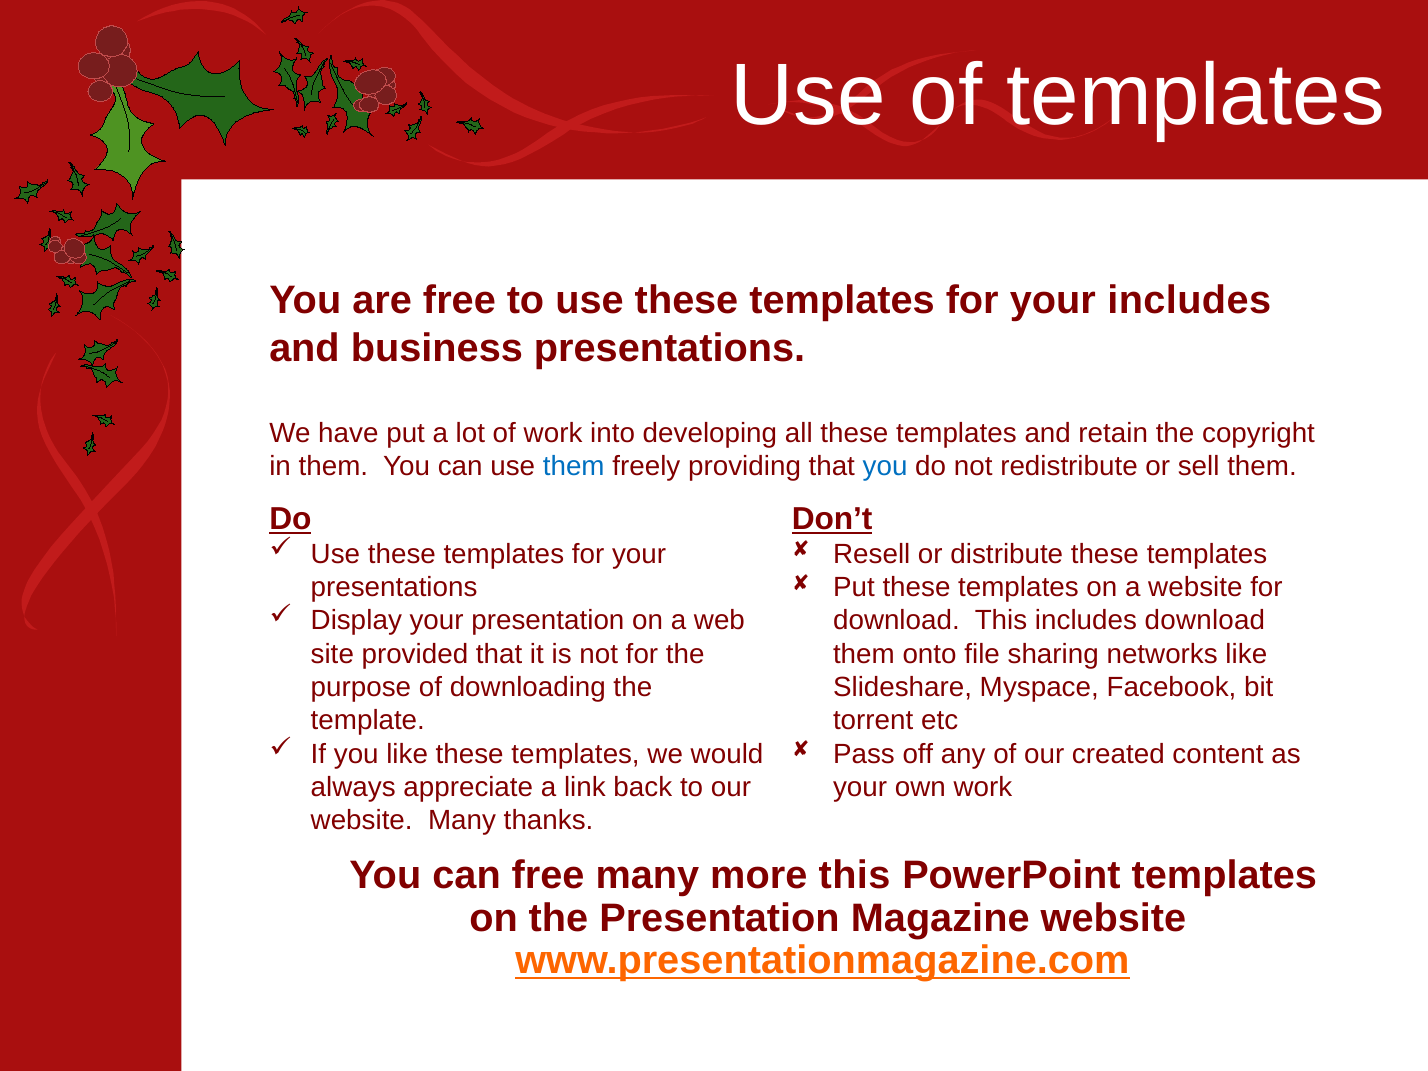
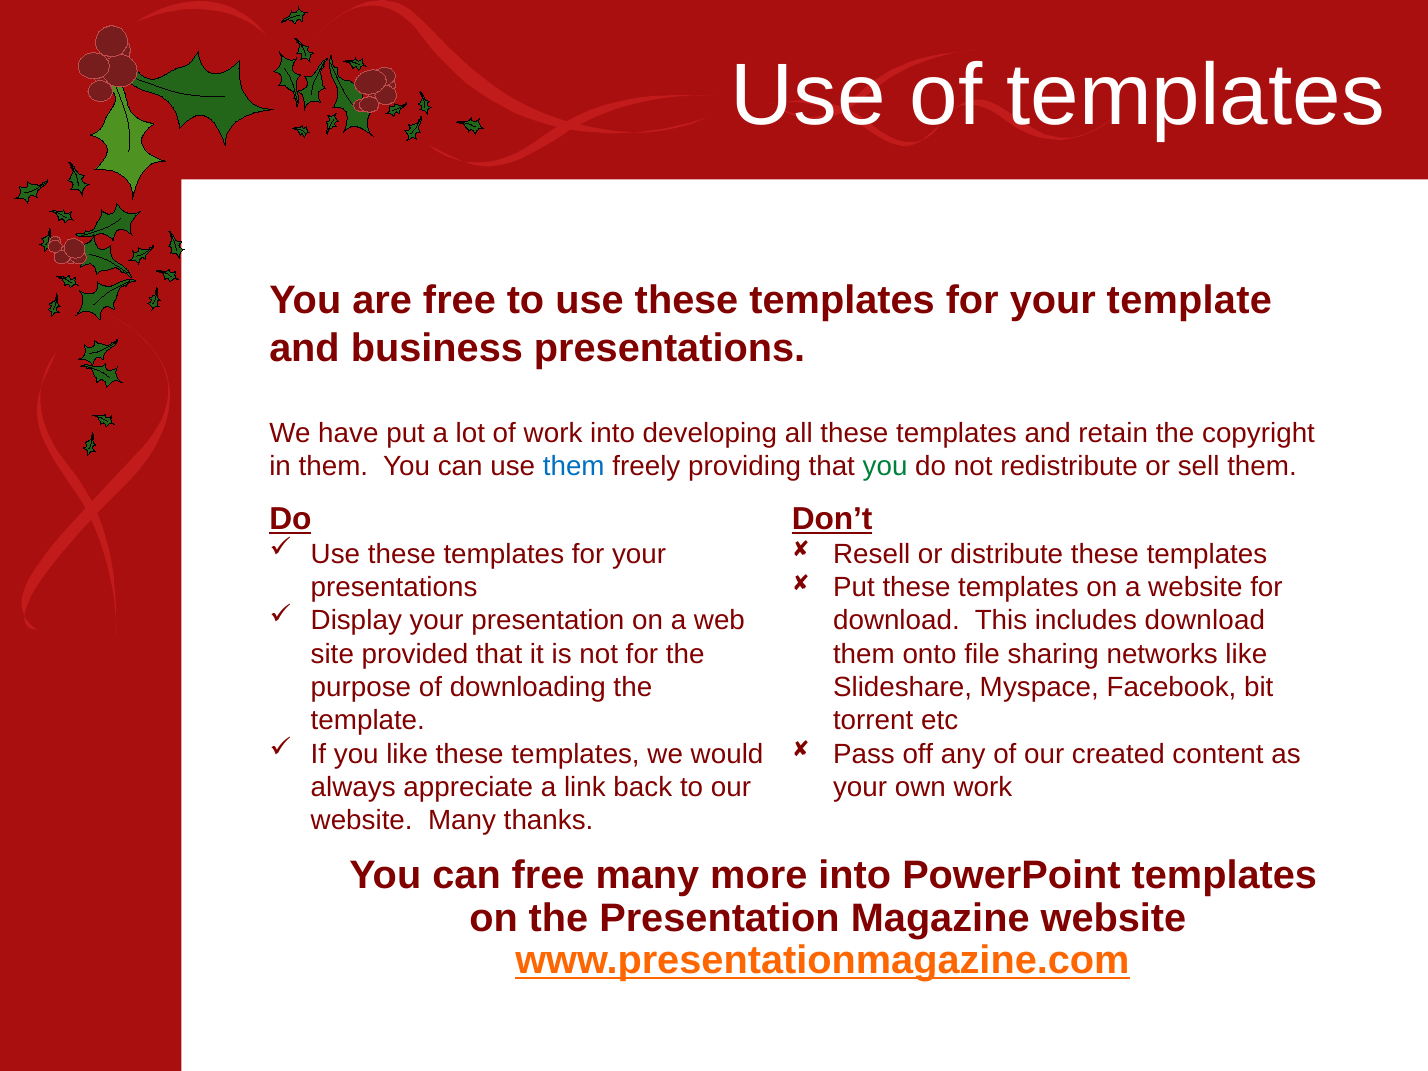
your includes: includes -> template (1189, 301)
you colour: blue -> green (885, 466)
more this: this -> into (855, 875)
